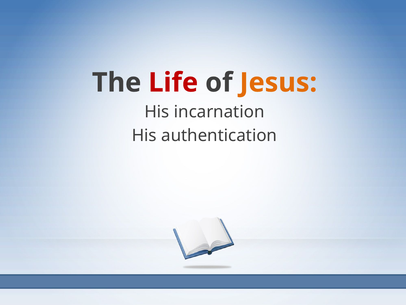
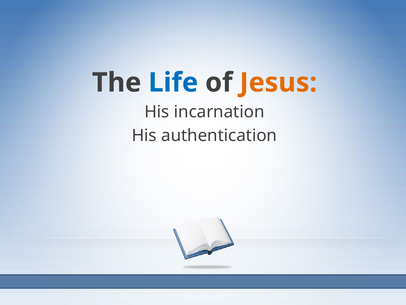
Life colour: red -> blue (173, 82)
